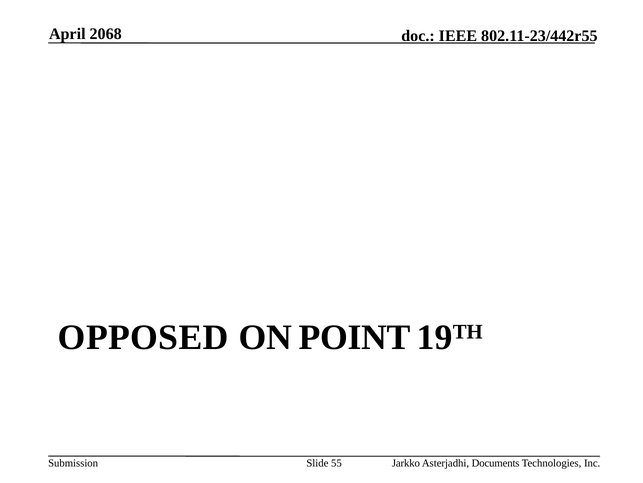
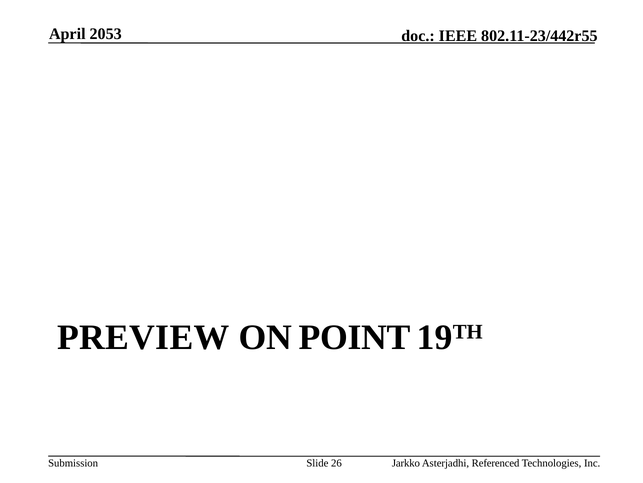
2068: 2068 -> 2053 (106, 34)
OPPOSED: OPPOSED -> PREVIEW (143, 337)
55: 55 -> 26 (336, 463)
Documents: Documents -> Referenced (496, 463)
